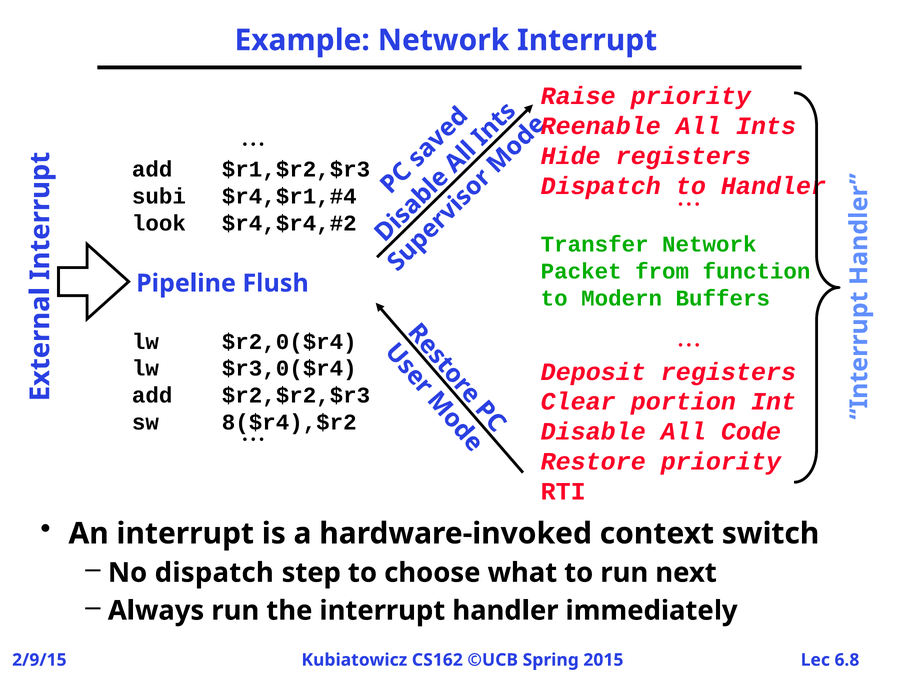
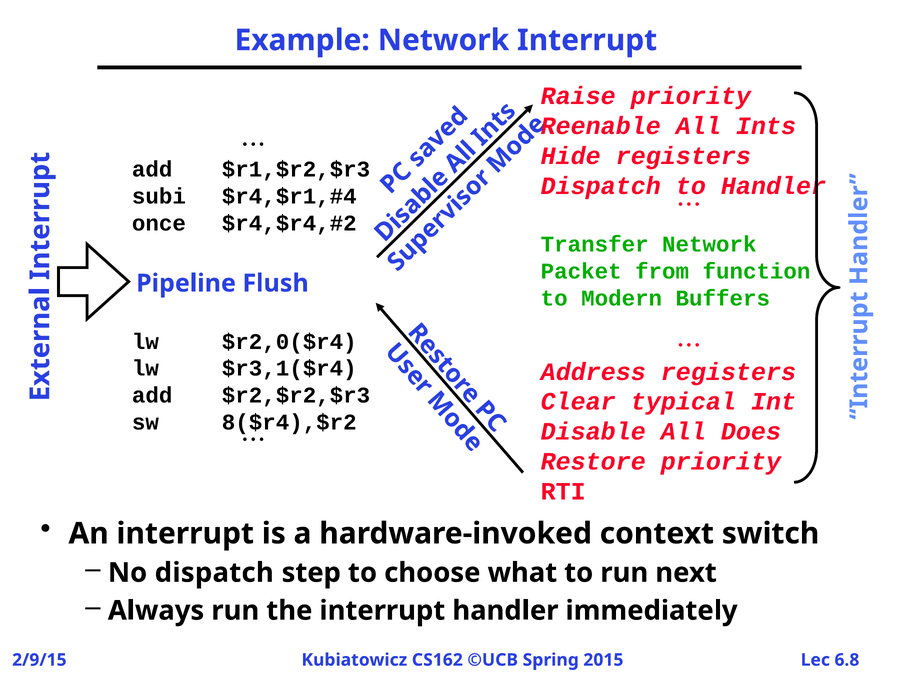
look: look -> once (159, 223)
$r3,0($r4: $r3,0($r4 -> $r3,1($r4 (289, 369)
Deposit: Deposit -> Address (593, 372)
portion: portion -> typical (683, 402)
Code: Code -> Does (751, 432)
